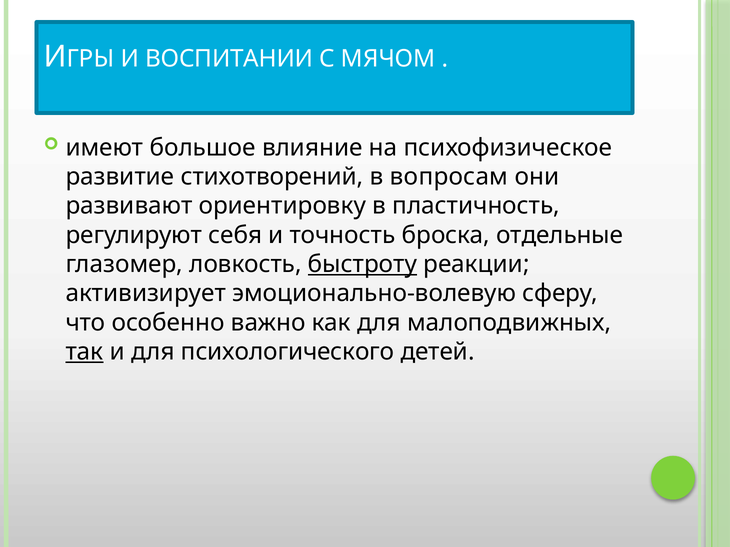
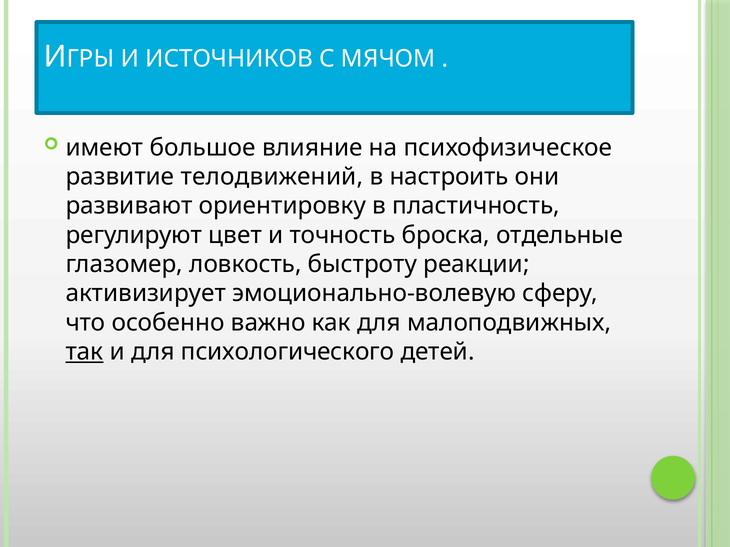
ВОСПИТАНИИ: ВОСПИТАНИИ -> ИСТОЧНИКОВ (229, 59)
стихотворений: стихотворений -> телодвижений (272, 177)
вопросам: вопросам -> настроить (449, 177)
себя: себя -> цвет (235, 235)
быстроту underline: present -> none (363, 264)
